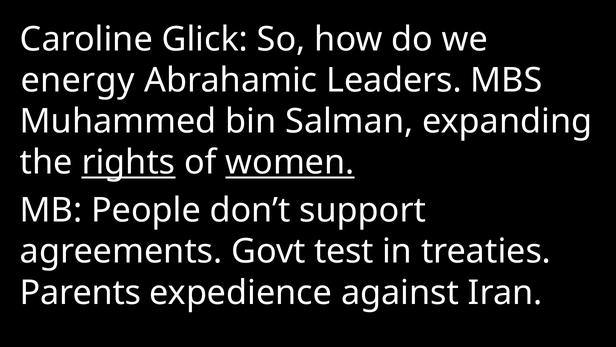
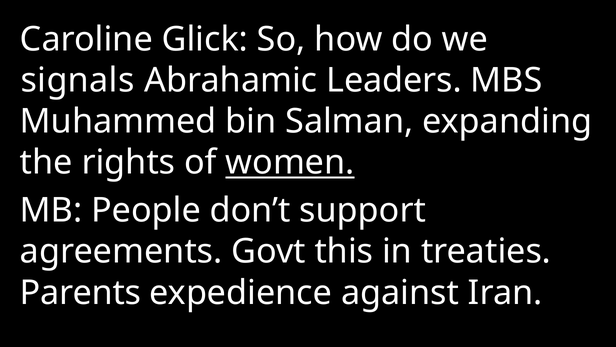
energy: energy -> signals (78, 80)
rights underline: present -> none (128, 162)
test: test -> this (344, 251)
